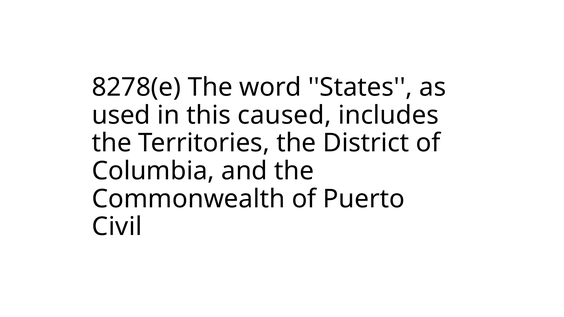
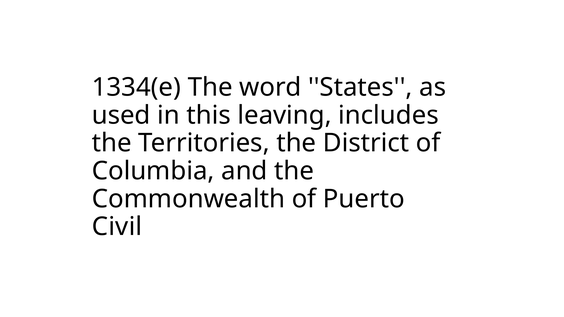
8278(e: 8278(e -> 1334(e (136, 87)
caused: caused -> leaving (285, 115)
